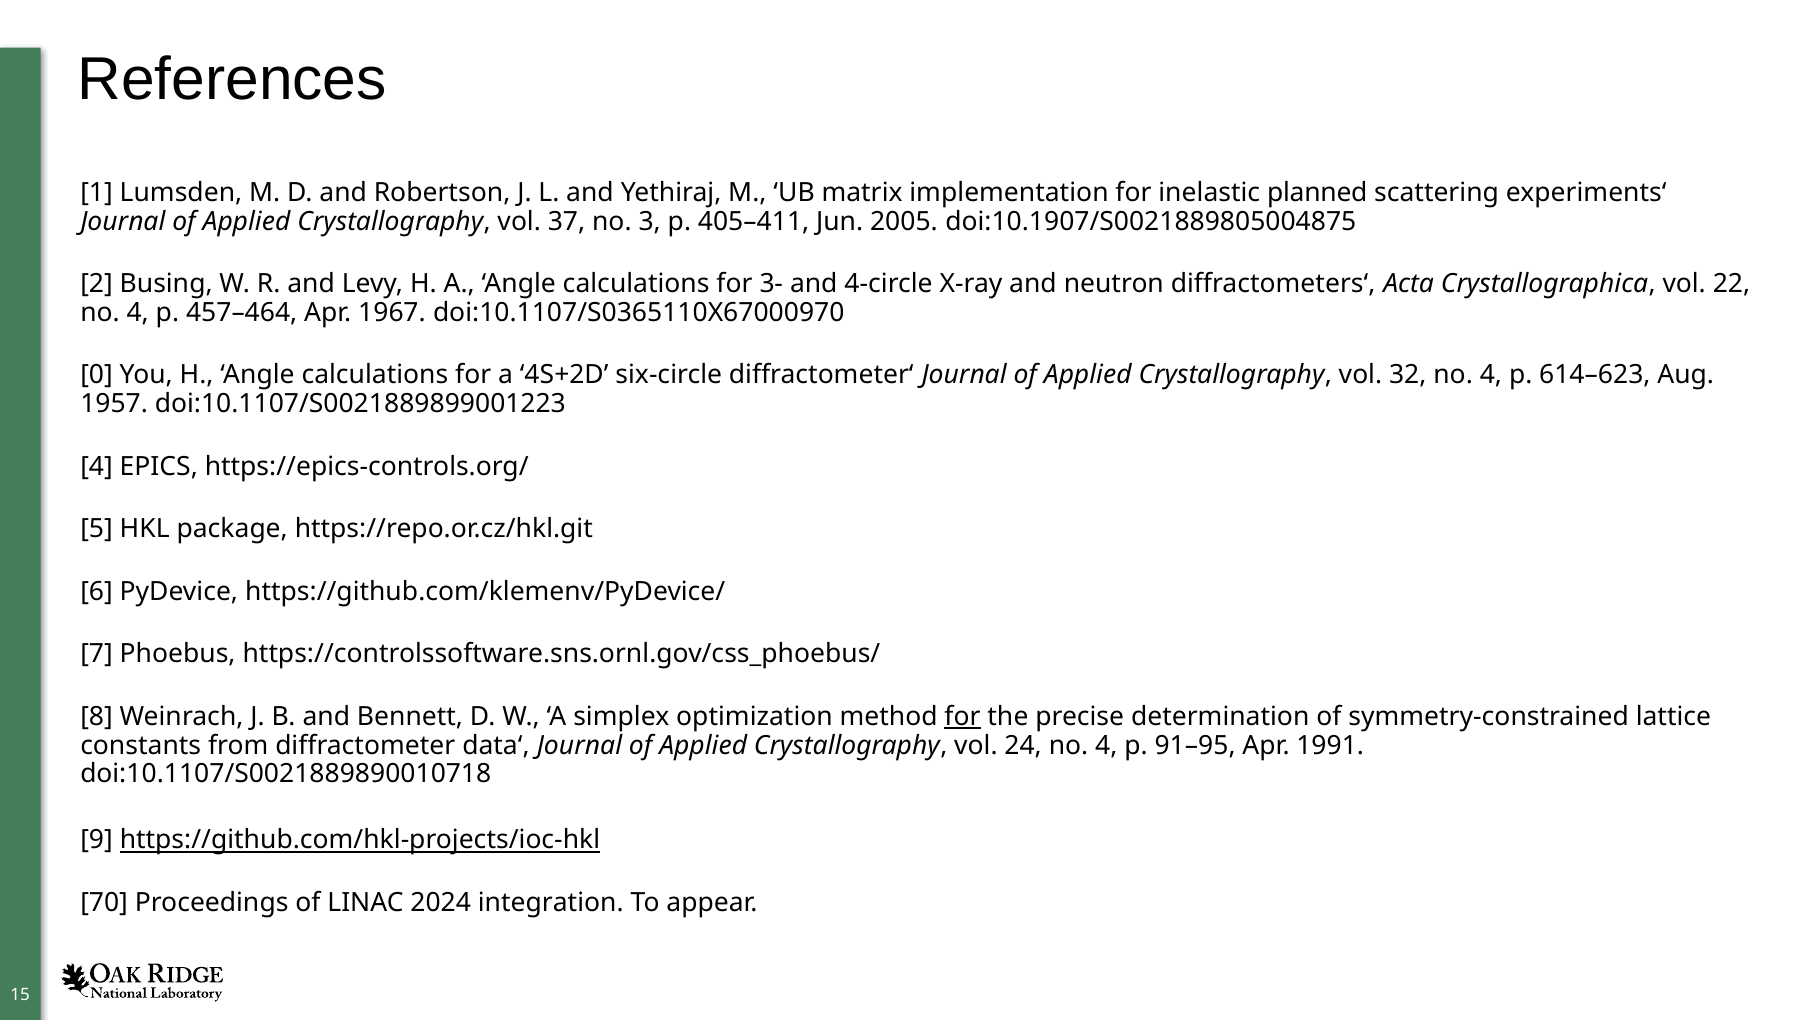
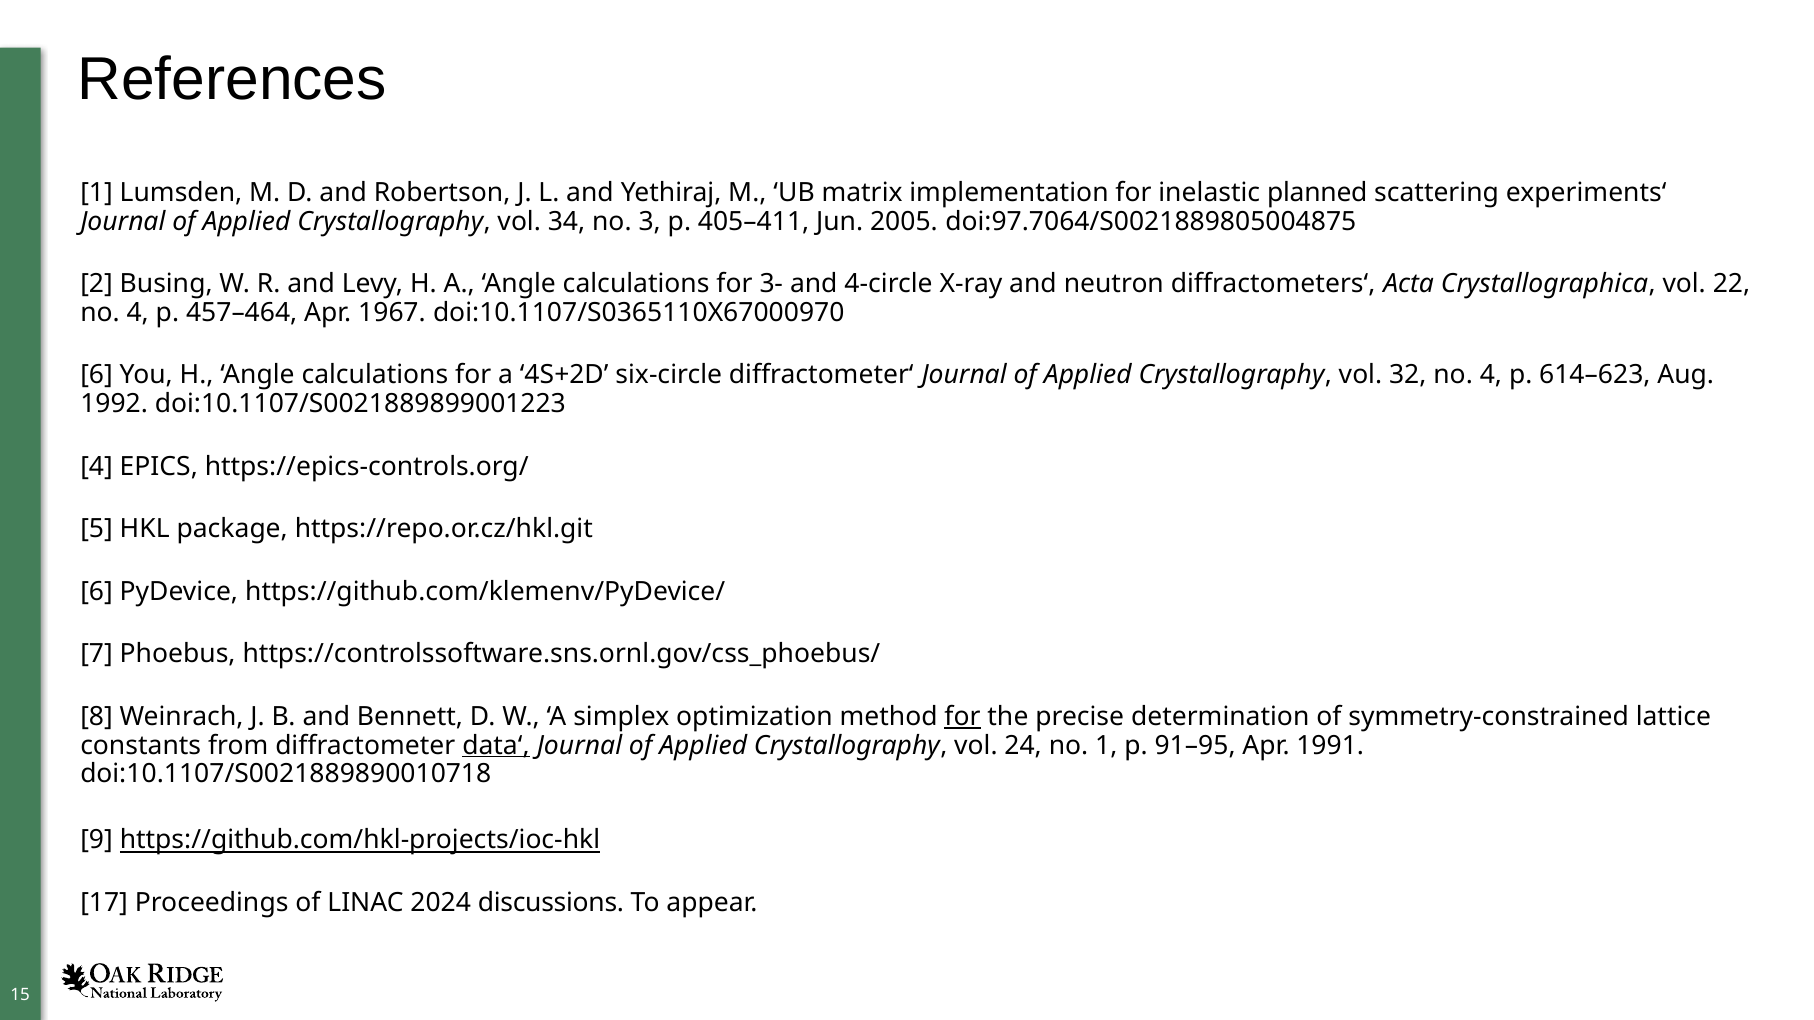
37: 37 -> 34 (566, 221)
doi:10.1907/S0021889805004875: doi:10.1907/S0021889805004875 -> doi:97.7064/S0021889805004875 (1151, 221)
0: 0 -> 6 (97, 375)
1957: 1957 -> 1992 (114, 404)
data‘ underline: none -> present (496, 746)
24 no 4: 4 -> 1 (1106, 746)
70: 70 -> 17 (104, 903)
integration: integration -> discussions (551, 903)
